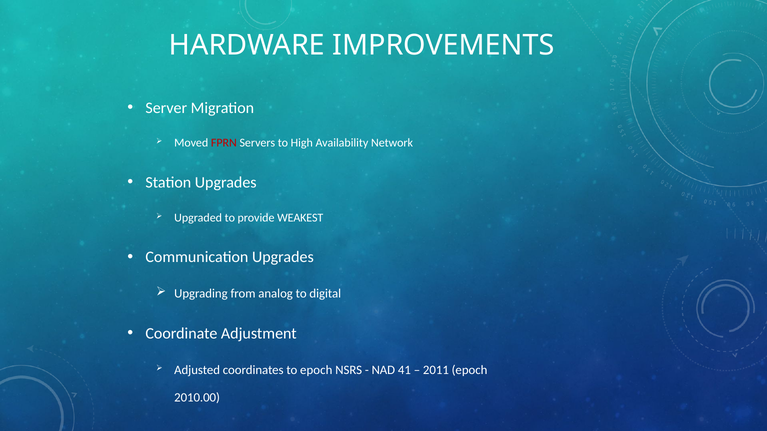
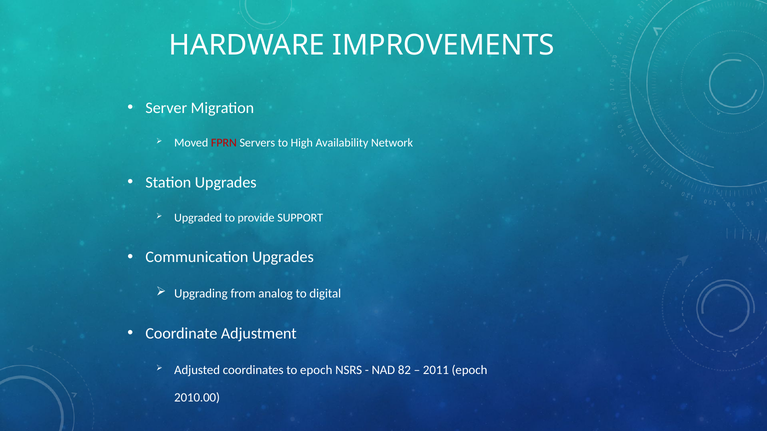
WEAKEST: WEAKEST -> SUPPORT (300, 218)
41: 41 -> 82 (404, 370)
